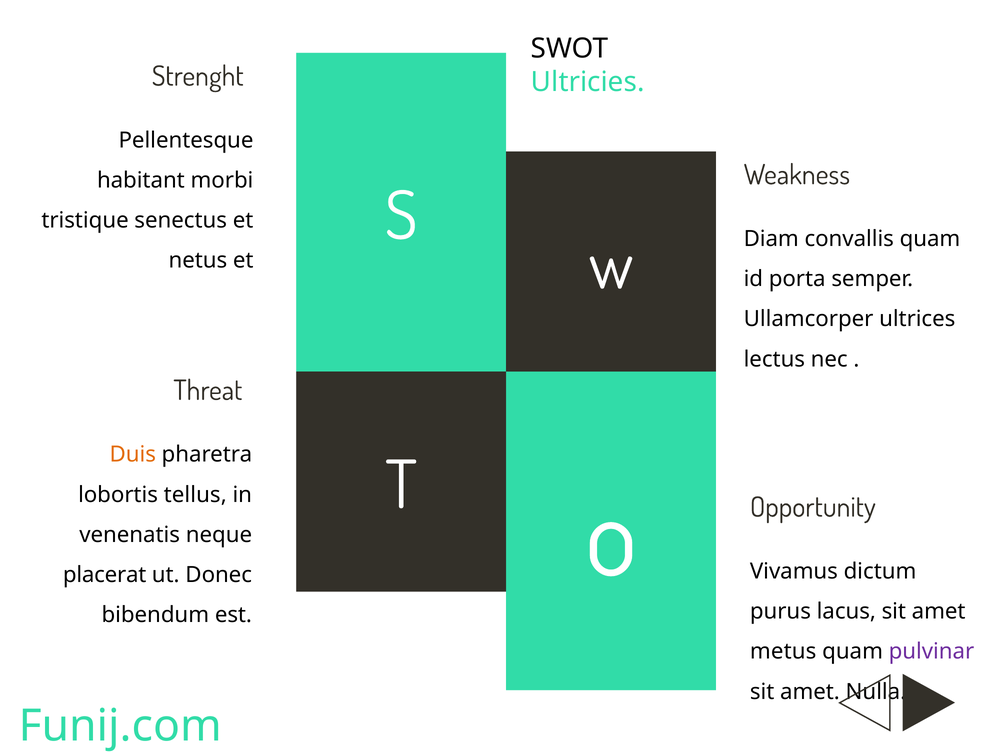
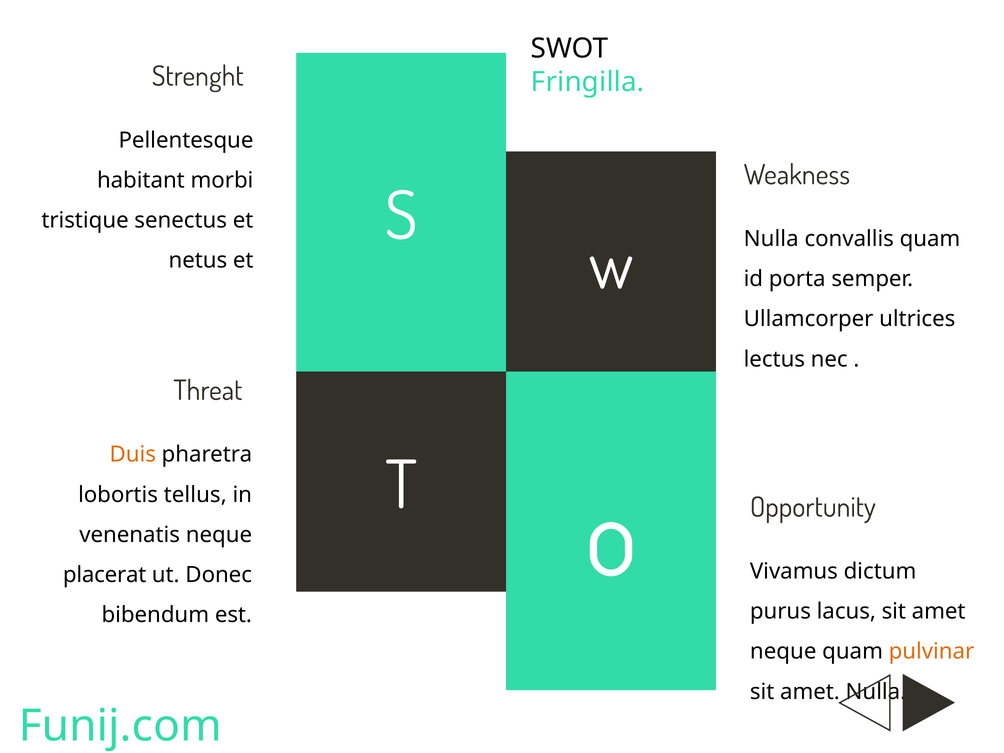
Ultricies: Ultricies -> Fringilla (588, 82)
Diam: Diam -> Nulla (771, 239)
metus: metus -> neque (783, 652)
pulvinar colour: purple -> orange (931, 652)
